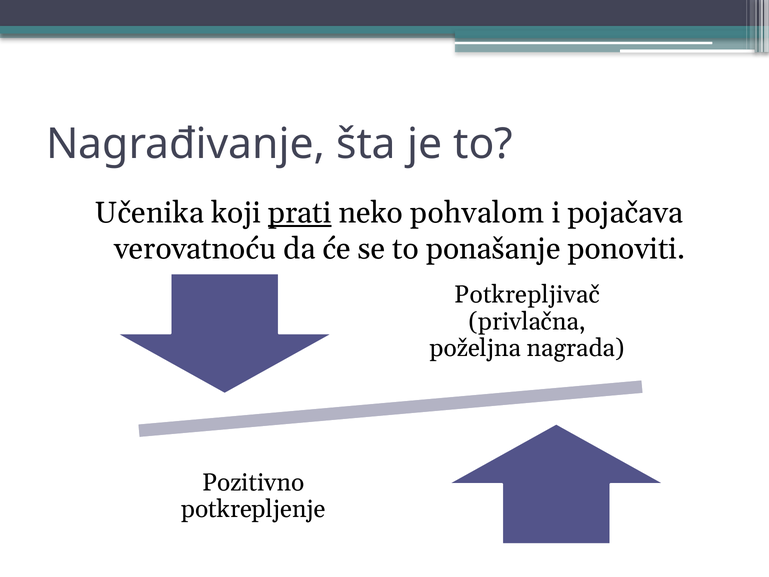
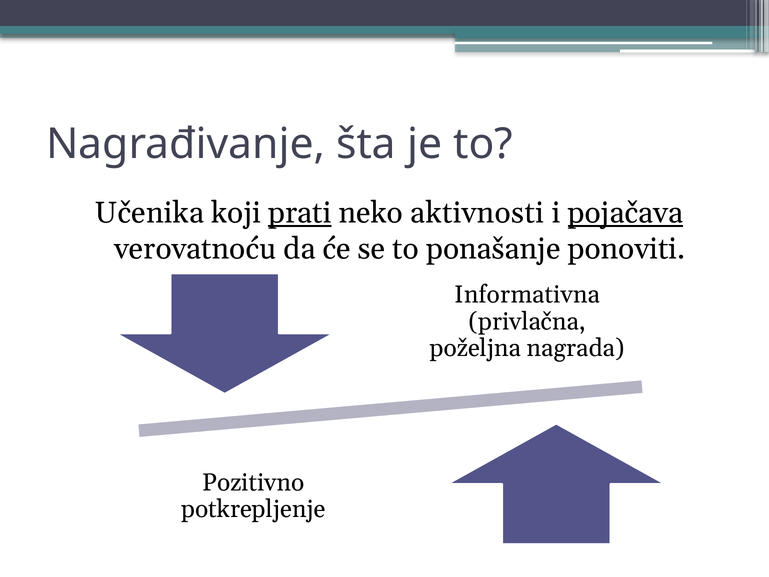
pohvalom: pohvalom -> aktivnosti (477, 213)
pojačava underline: none -> present (625, 213)
Potkrepljivač: Potkrepljivač -> Informativna (527, 295)
